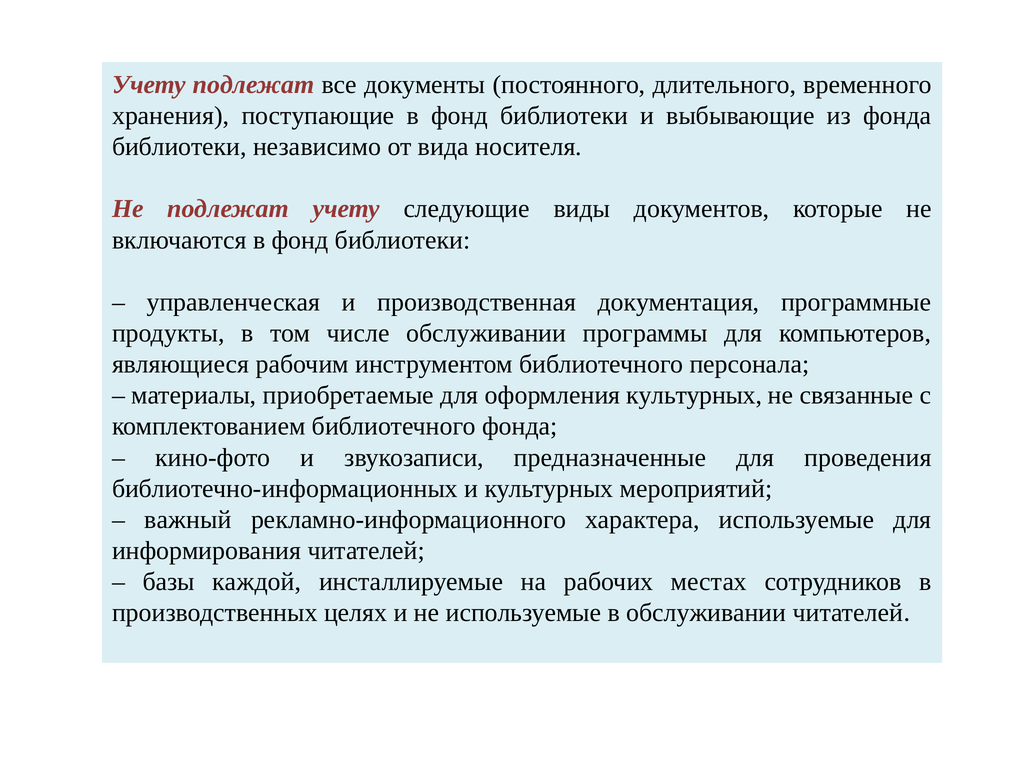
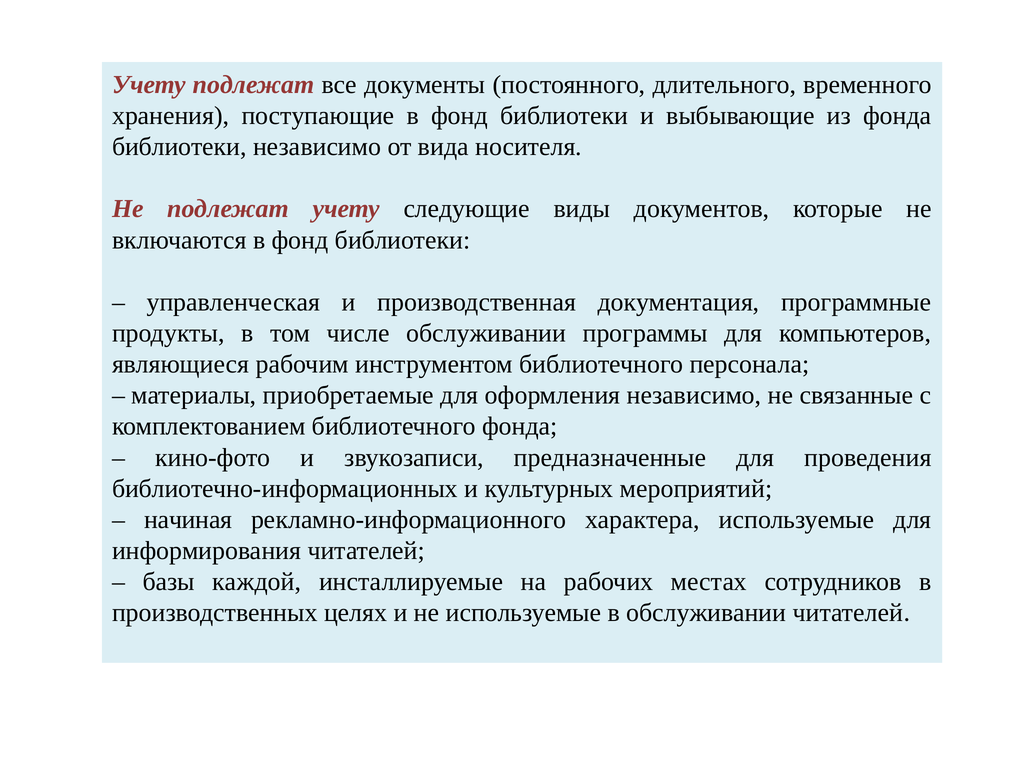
оформления культурных: культурных -> независимо (694, 395)
важный: важный -> начиная (188, 520)
